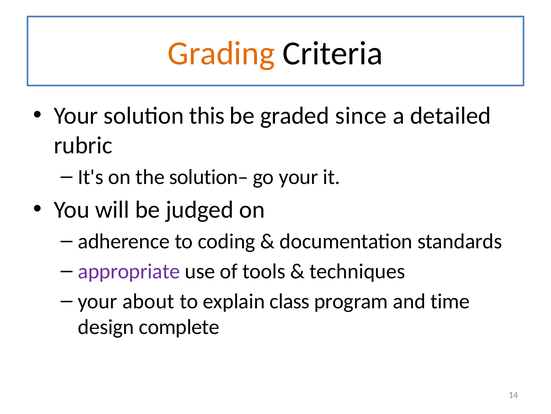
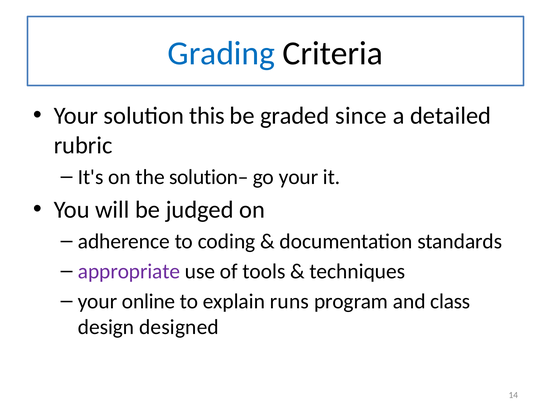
Grading colour: orange -> blue (221, 53)
about: about -> online (149, 301)
class: class -> runs (289, 301)
time: time -> class (450, 301)
complete: complete -> designed (179, 326)
